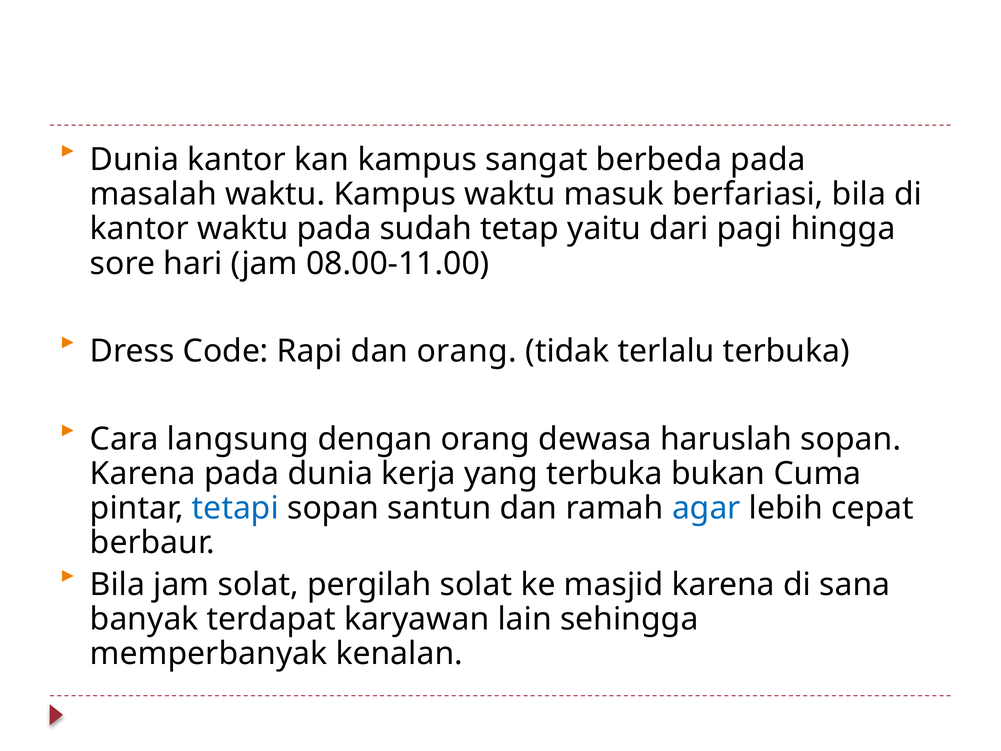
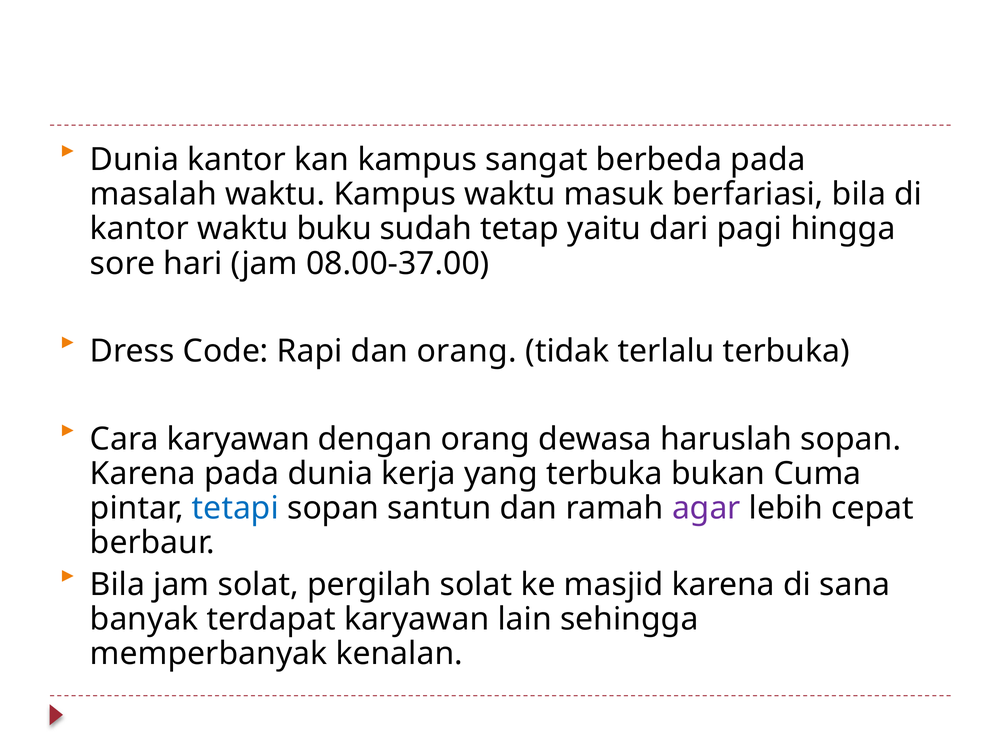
waktu pada: pada -> buku (334, 229)
08.00-11.00: 08.00-11.00 -> 08.00-37.00 (398, 263)
Cara langsung: langsung -> karyawan (238, 439)
agar colour: blue -> purple (706, 508)
